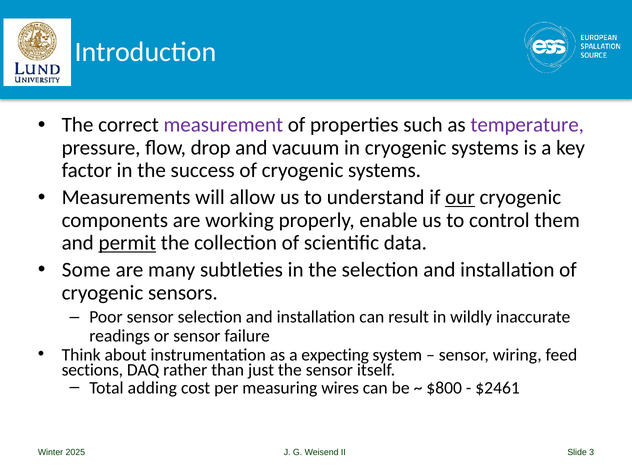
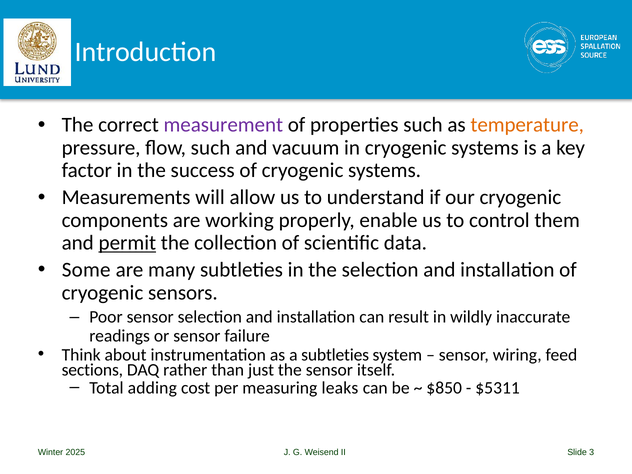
temperature colour: purple -> orange (527, 125)
flow drop: drop -> such (211, 148)
our underline: present -> none (460, 197)
a expecting: expecting -> subtleties (335, 355)
wires: wires -> leaks (340, 388)
$800: $800 -> $850 (444, 388)
$2461: $2461 -> $5311 (498, 388)
